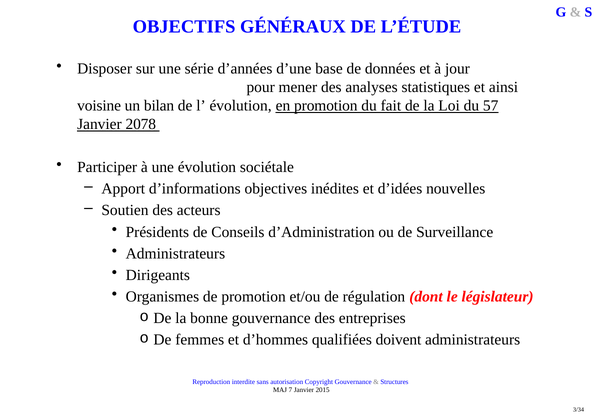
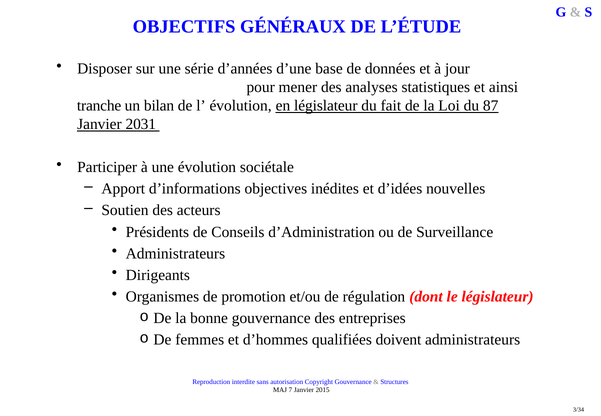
voisine: voisine -> tranche (99, 106)
en promotion: promotion -> législateur (326, 106)
57: 57 -> 87 (491, 106)
2078: 2078 -> 2031 (141, 124)
